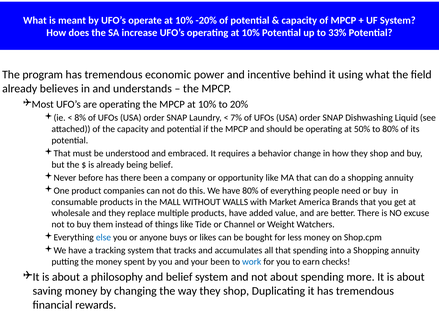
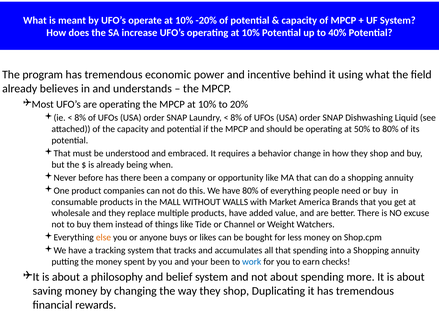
33%: 33% -> 40% (337, 33)
7%: 7% -> 8% (236, 118)
being belief: belief -> when (161, 165)
else colour: blue -> orange (103, 238)
